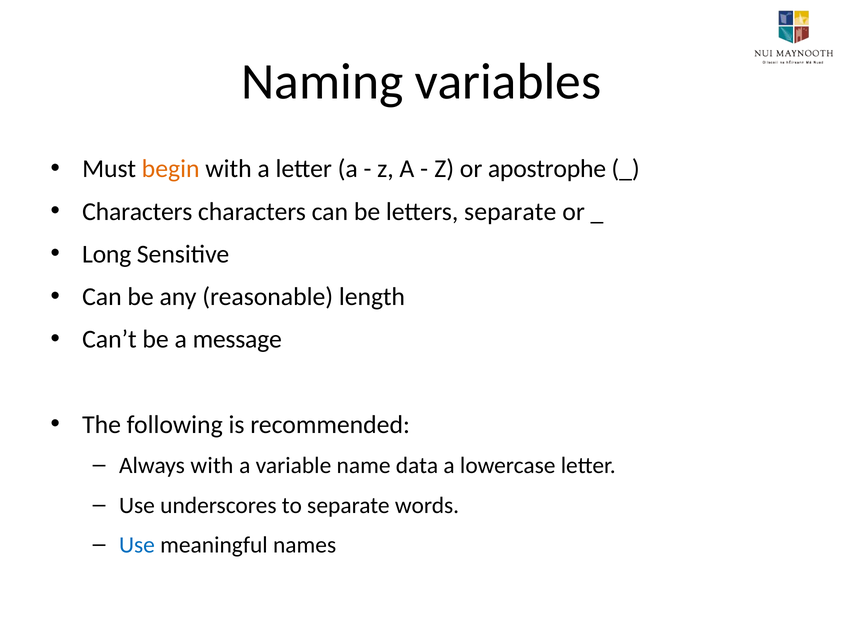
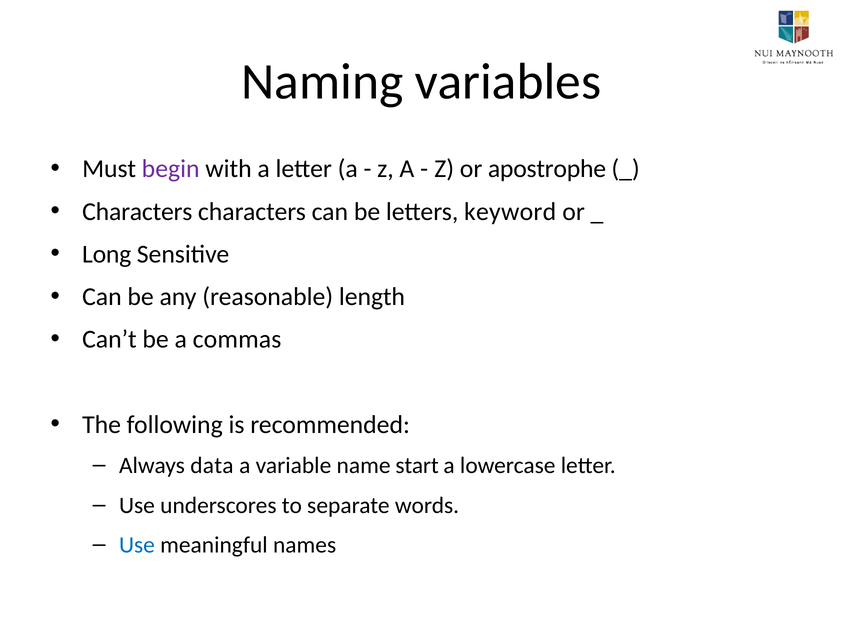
begin colour: orange -> purple (171, 169)
letters separate: separate -> keyword (510, 212)
message: message -> commas (237, 339)
Always with: with -> data (212, 466)
data: data -> start (417, 466)
